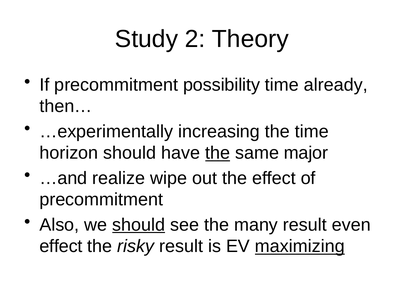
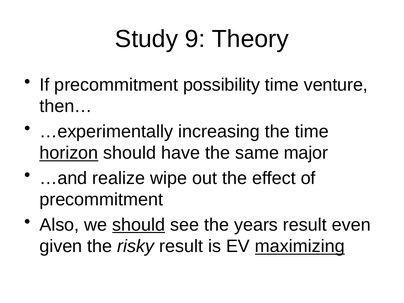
2: 2 -> 9 (195, 39)
already: already -> venture (336, 85)
horizon underline: none -> present (69, 153)
the underline: present -> none (218, 153)
many: many -> years (256, 225)
effect: effect -> given (61, 246)
